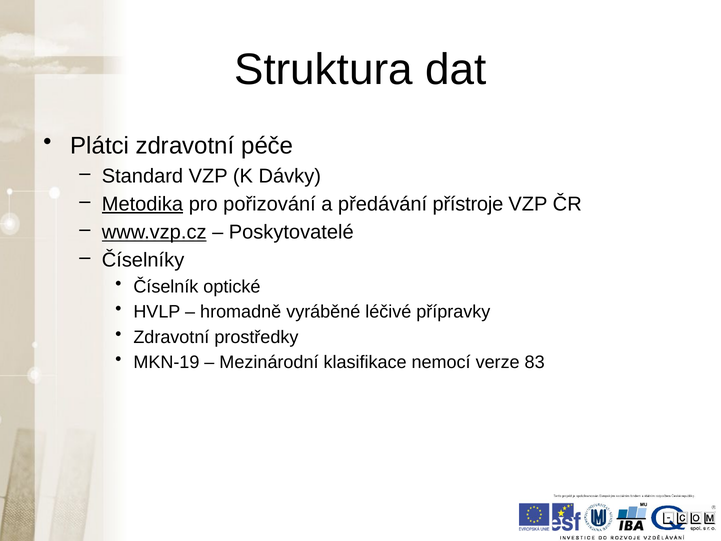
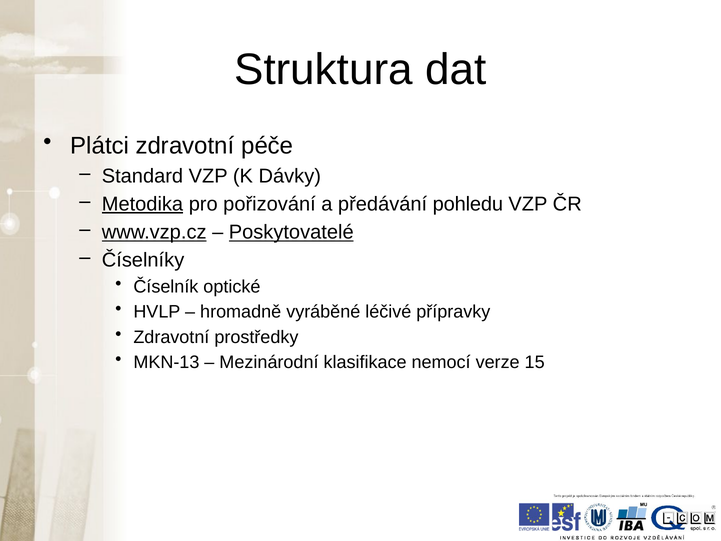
přístroje: přístroje -> pohledu (468, 204)
Poskytovatelé underline: none -> present (291, 232)
MKN-19: MKN-19 -> MKN-13 (166, 362)
83: 83 -> 15 (535, 362)
